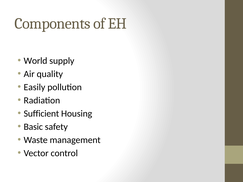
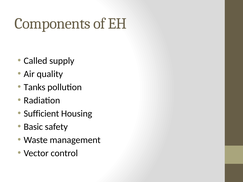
World: World -> Called (35, 61)
Easily: Easily -> Tanks (35, 87)
